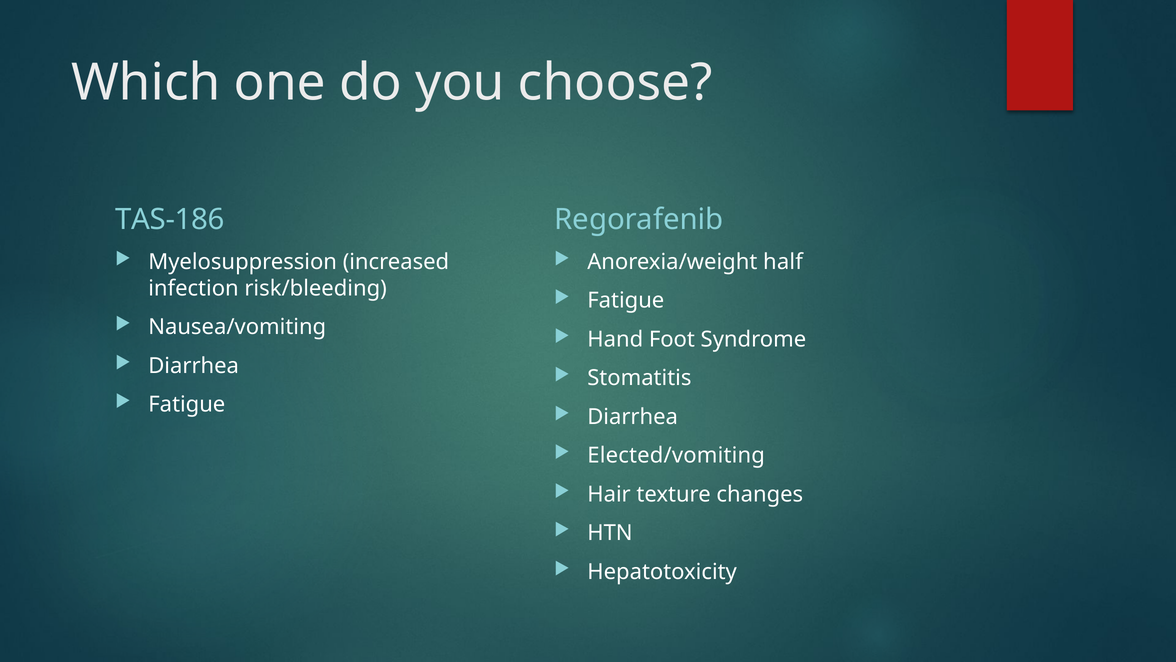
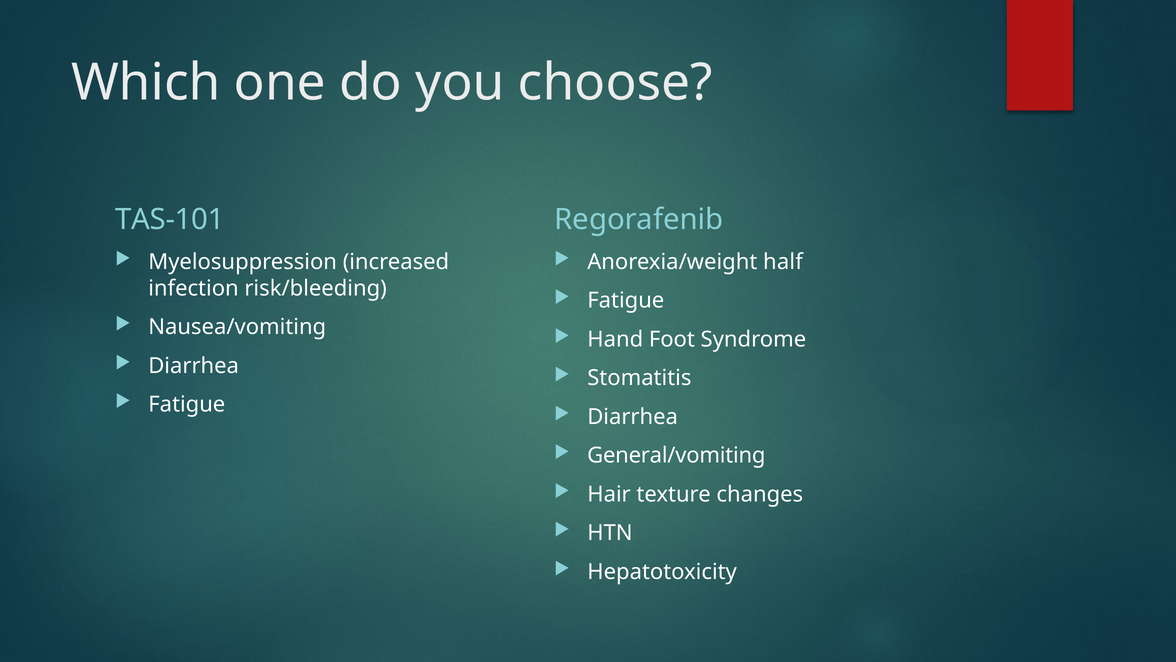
TAS-186: TAS-186 -> TAS-101 (170, 219)
Elected/vomiting: Elected/vomiting -> General/vomiting (676, 455)
